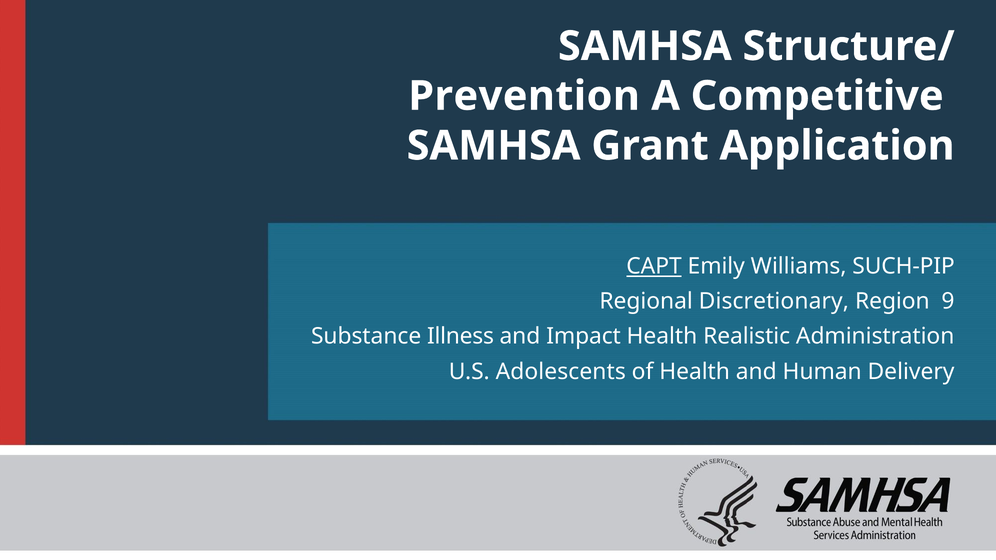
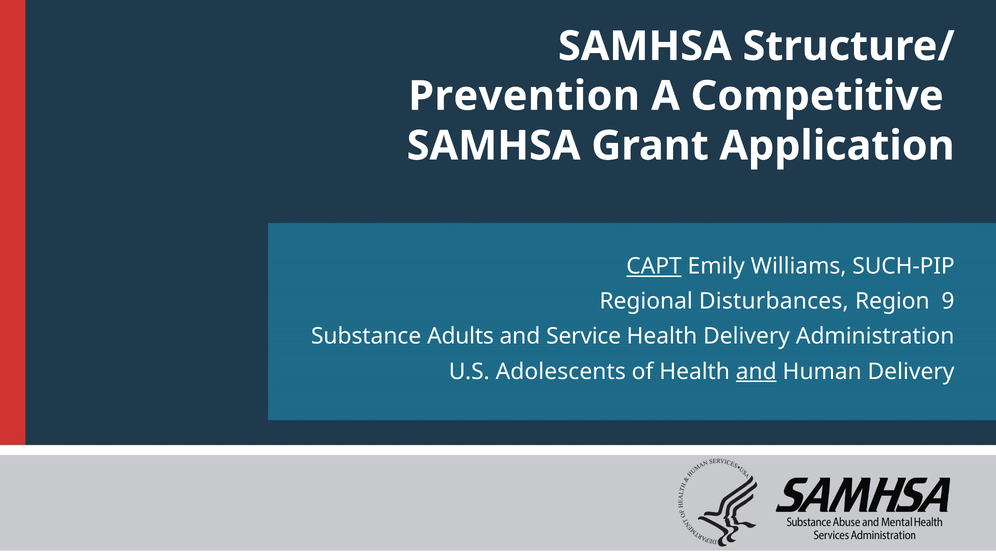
Discretionary: Discretionary -> Disturbances (774, 302)
Illness: Illness -> Adults (461, 337)
Impact: Impact -> Service (584, 337)
Health Realistic: Realistic -> Delivery (747, 337)
and underline: none -> present (756, 372)
